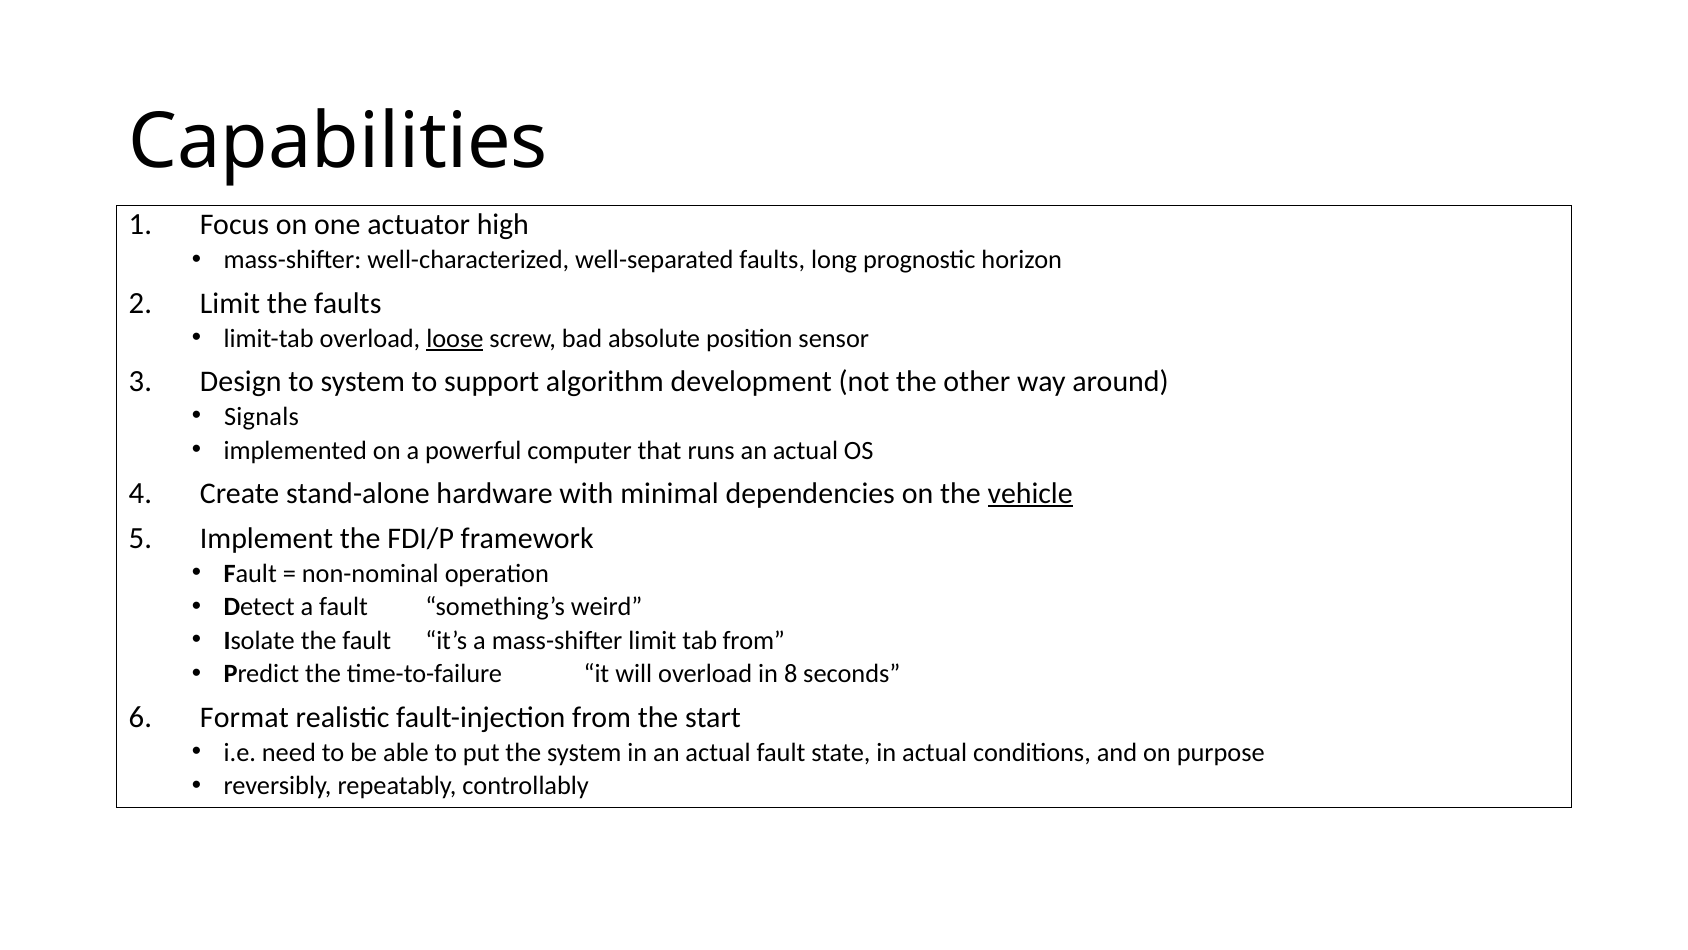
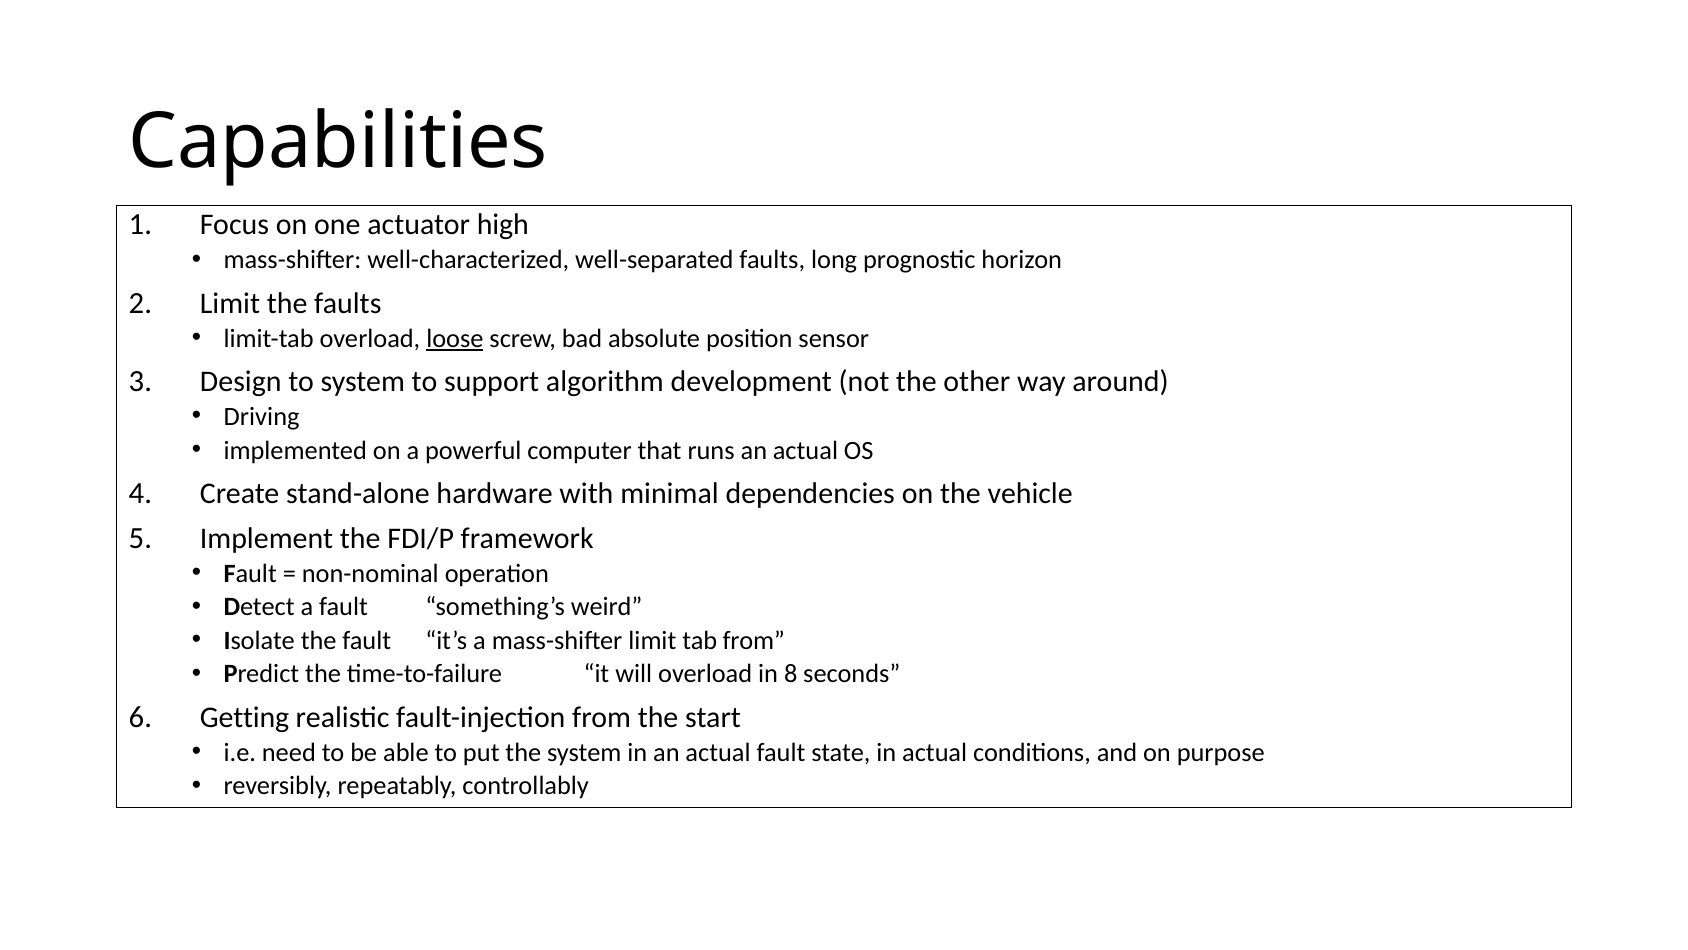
Signals: Signals -> Driving (262, 417)
vehicle underline: present -> none (1030, 493)
Format: Format -> Getting (245, 717)
